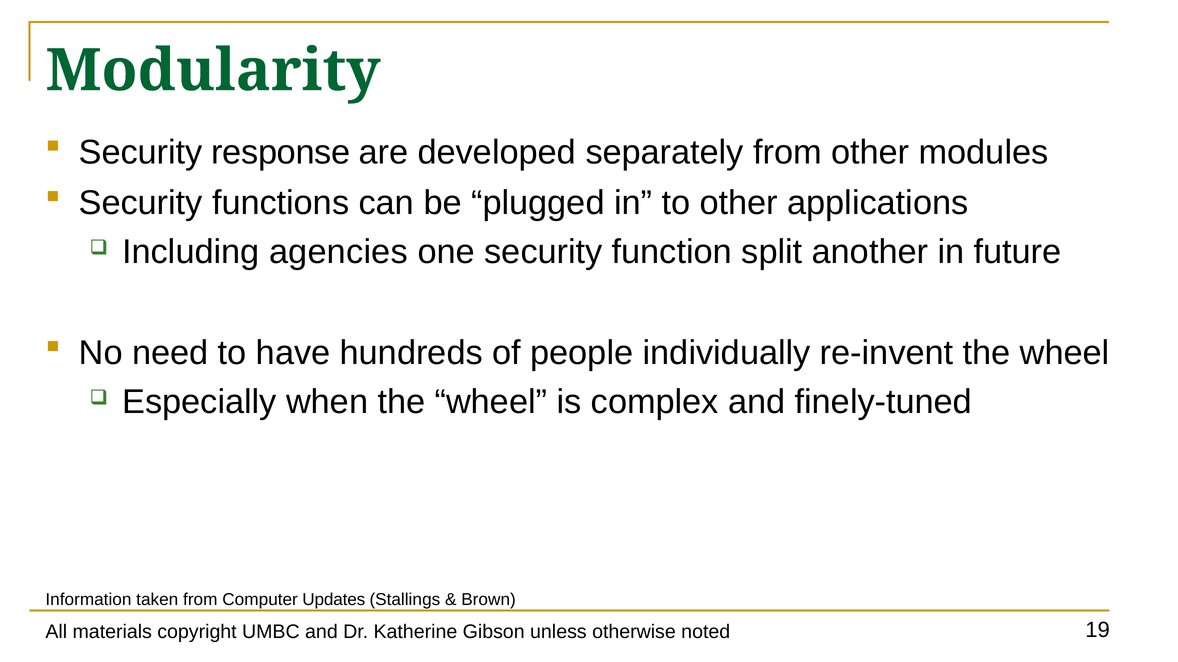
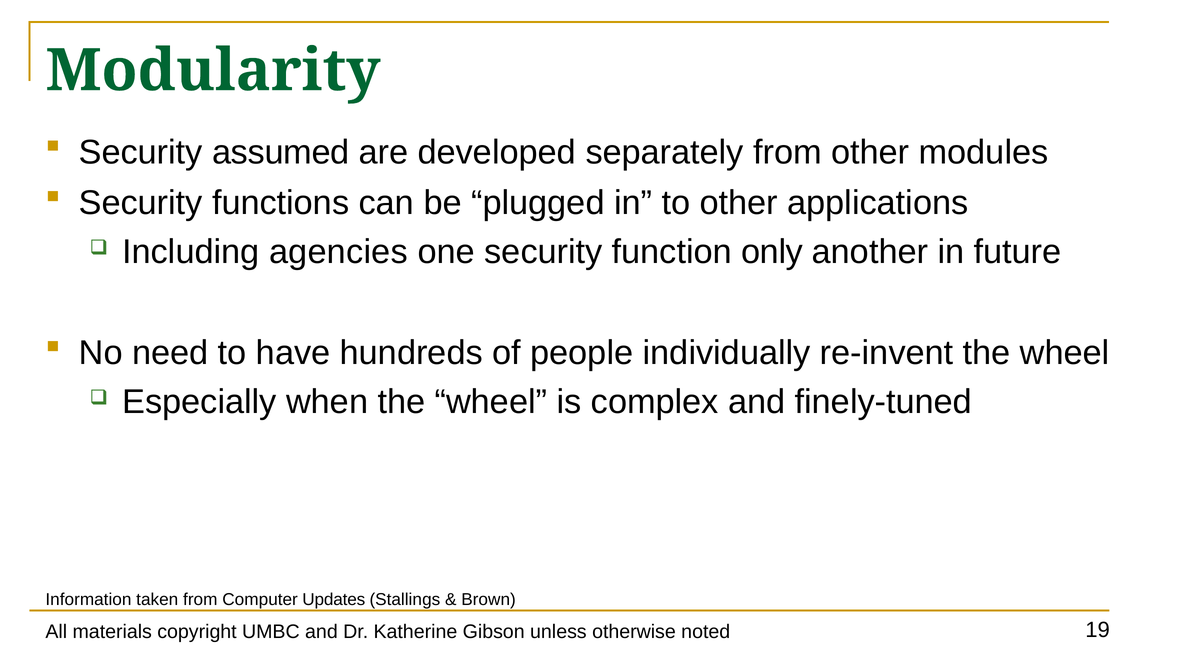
response: response -> assumed (281, 153)
split: split -> only (772, 252)
